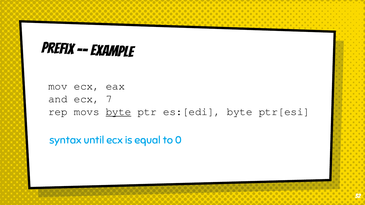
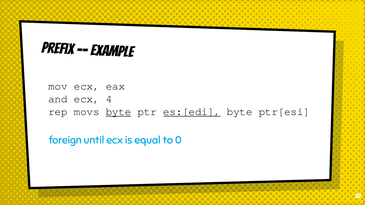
7: 7 -> 4 (109, 99)
es:[edi underline: none -> present (192, 112)
syntax: syntax -> foreign (65, 140)
